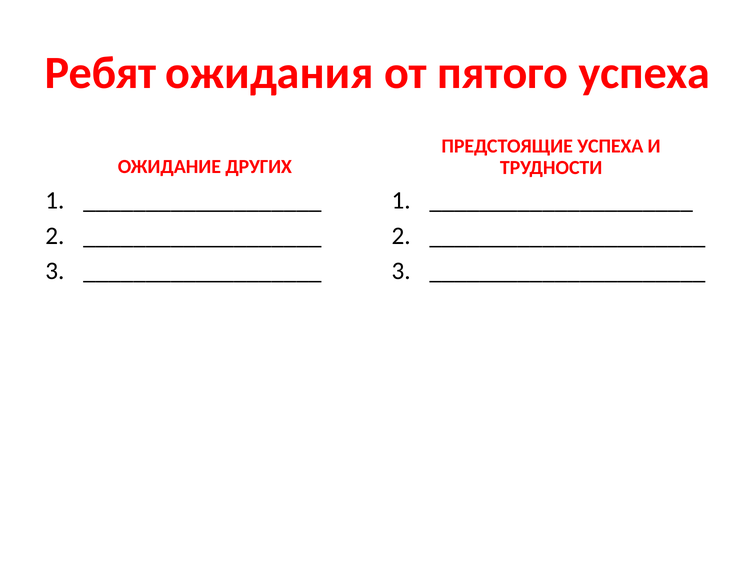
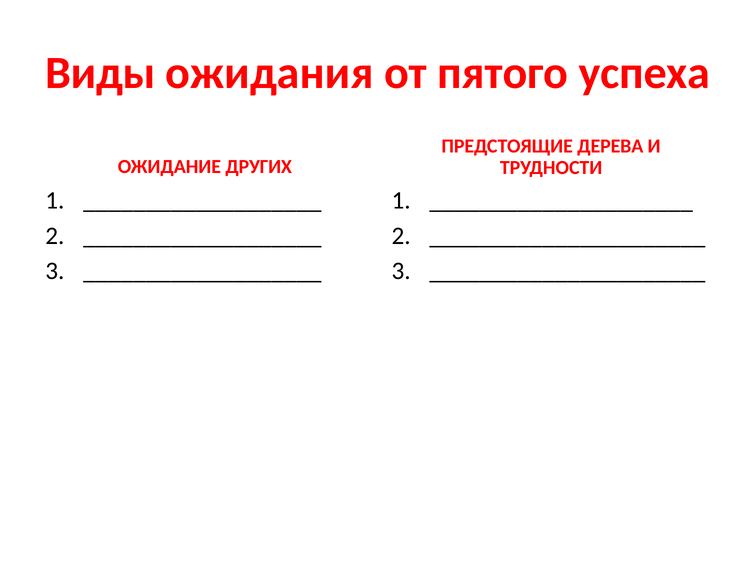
Ребят: Ребят -> Виды (100, 73)
ПРЕДСТОЯЩИЕ УСПЕХА: УСПЕХА -> ДЕРЕВА (610, 146)
